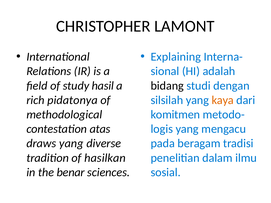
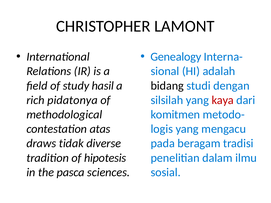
Explaining: Explaining -> Genealogy (176, 57)
kaya colour: orange -> red (223, 100)
draws yang: yang -> tidak (71, 144)
hasilkan: hasilkan -> hipotesis (105, 158)
benar: benar -> pasca (71, 173)
